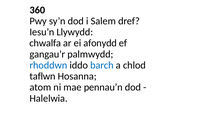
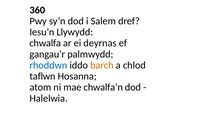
afonydd: afonydd -> deyrnas (100, 43)
barch colour: blue -> orange (102, 65)
pennau’n: pennau’n -> chwalfa’n (103, 87)
